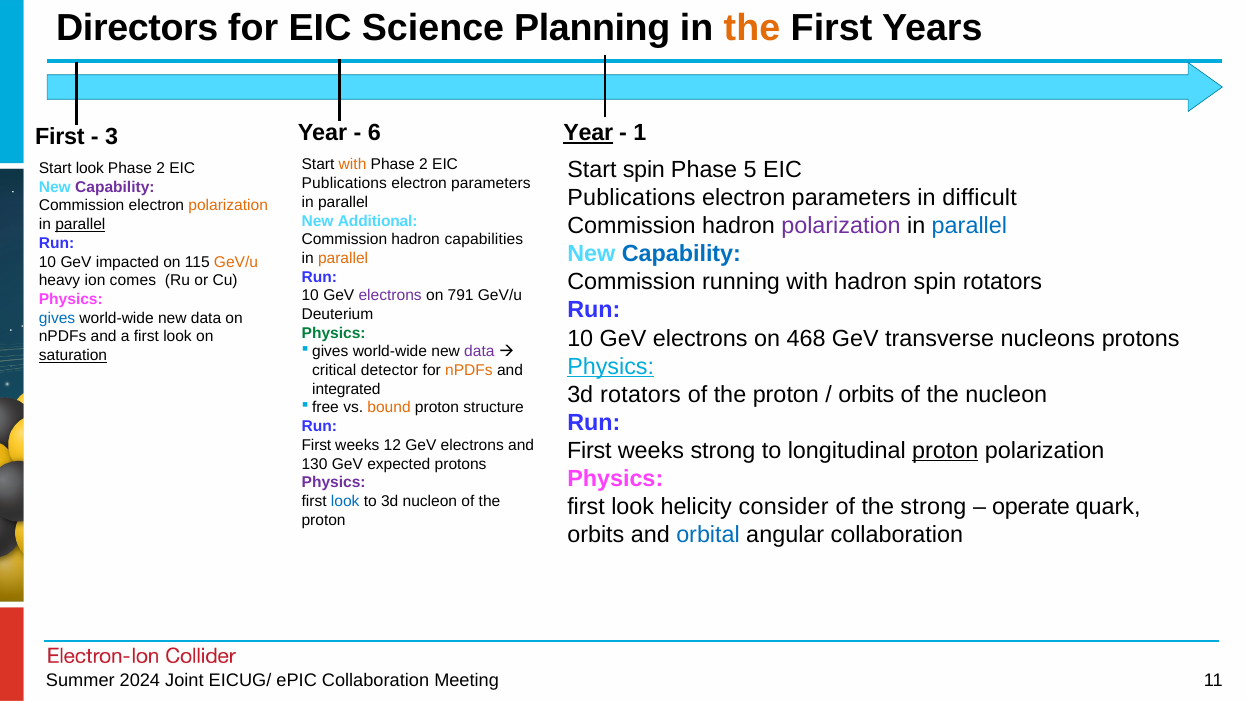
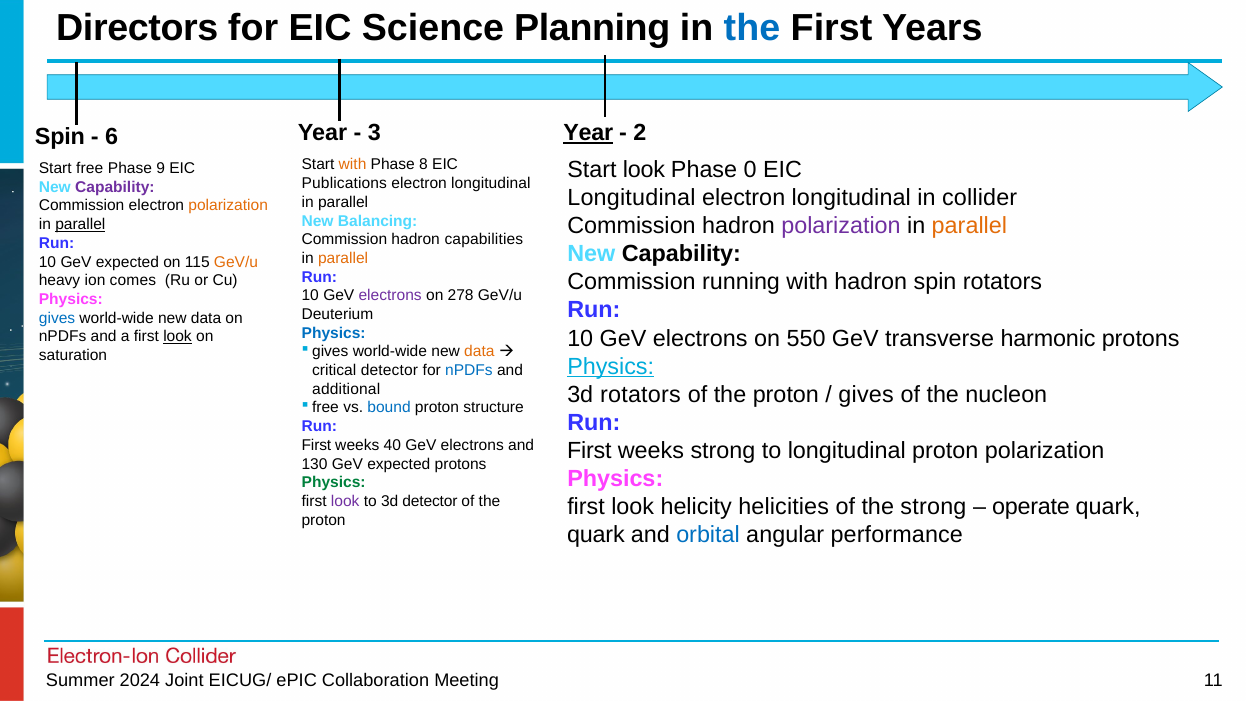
the colour: orange -> blue (752, 28)
6: 6 -> 3 (374, 133)
1: 1 -> 2 (640, 133)
First: First -> Spin (60, 136)
3: 3 -> 6 (112, 136)
2: 2 -> 8 (423, 165)
Start spin: spin -> look (644, 170)
5: 5 -> 0 (750, 170)
Start look: look -> free (90, 168)
2: 2 -> 9 (161, 168)
parameters: parameters -> longitudinal (491, 183)
Publications: Publications -> Longitudinal (631, 198)
parameters: parameters -> longitudinal (851, 198)
difficult: difficult -> collider (980, 198)
Additional: Additional -> Balancing (378, 221)
parallel colour: blue -> orange (969, 226)
Capability colour: blue -> black (681, 254)
10 GeV impacted: impacted -> expected (127, 262)
791: 791 -> 278 (461, 296)
Physics colour: green -> blue (334, 333)
468: 468 -> 550 (806, 338)
nucleons: nucleons -> harmonic (1048, 338)
look underline: none -> present (178, 337)
data colour: purple -> orange (479, 352)
saturation underline: present -> none (73, 355)
nPDFs colour: orange -> blue (469, 370)
integrated: integrated -> additional (346, 389)
orbits: orbits -> gives (866, 394)
bound colour: orange -> blue (389, 408)
12: 12 -> 40 (392, 445)
proton underline: present -> none (945, 450)
Physics colour: purple -> green (334, 483)
look colour: blue -> purple (345, 501)
3d nucleon: nucleon -> detector (430, 501)
consider: consider -> helicities (784, 506)
orbits: orbits -> quark (596, 534)
angular collaboration: collaboration -> performance (897, 534)
